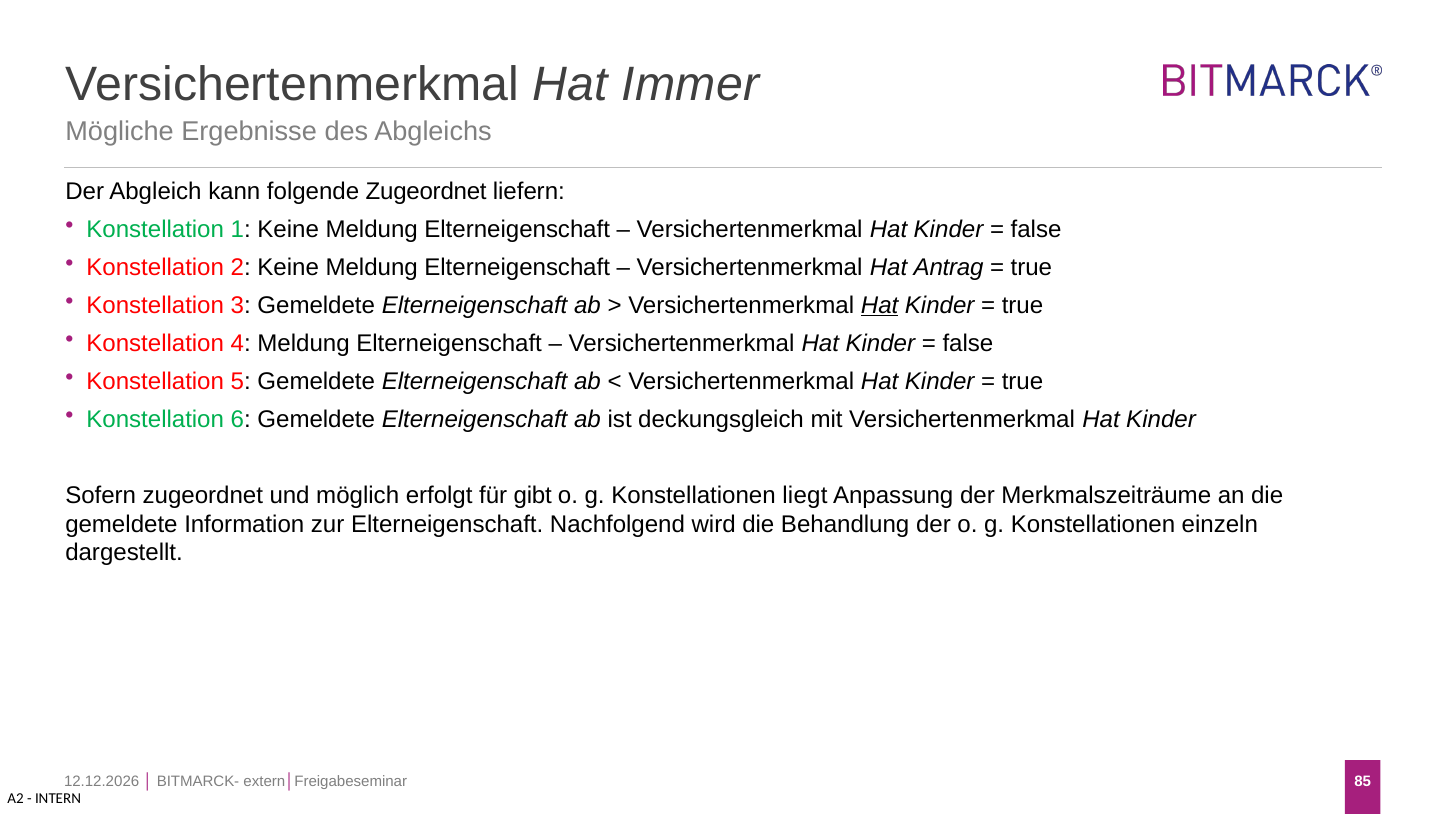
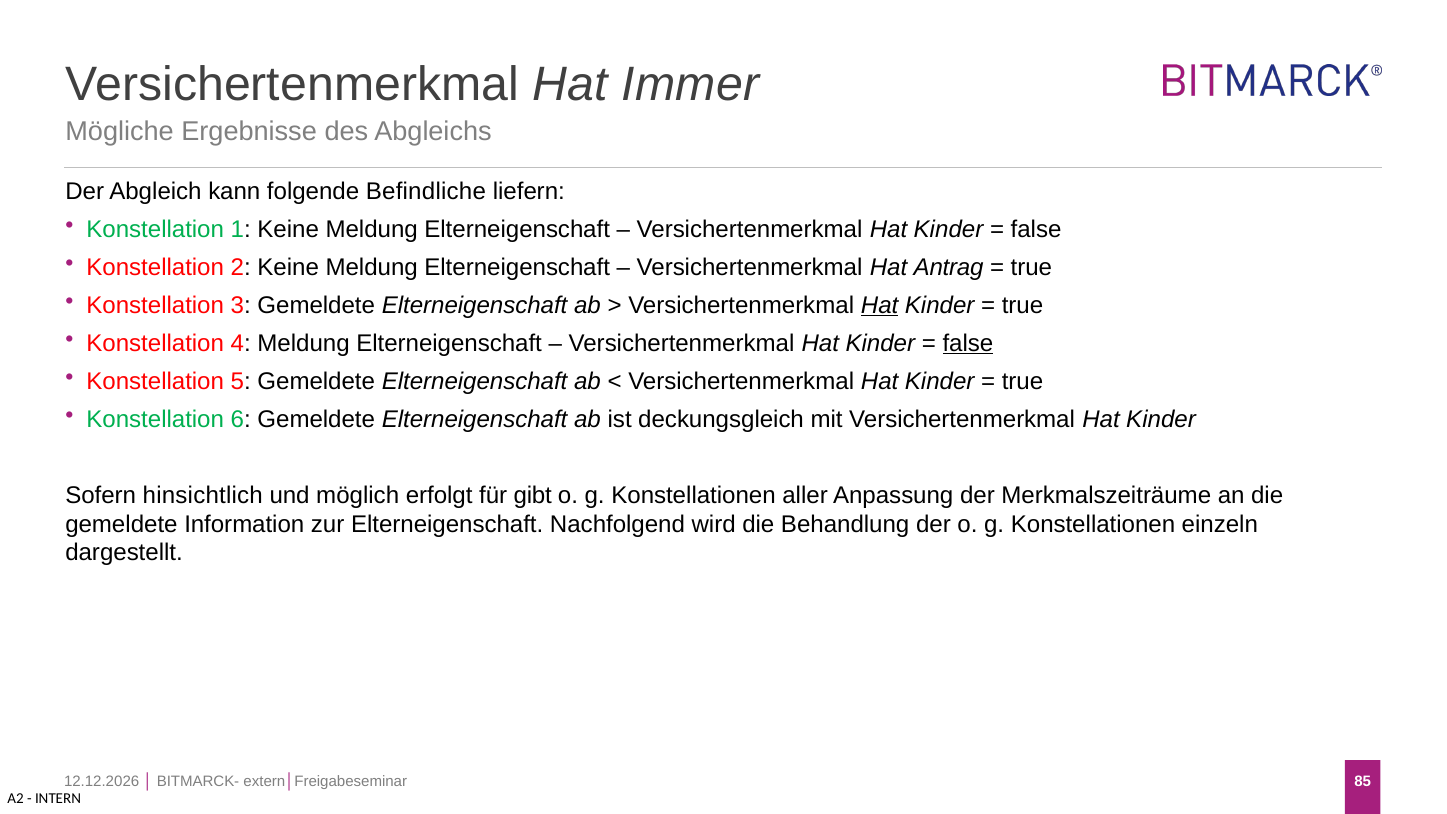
folgende Zugeordnet: Zugeordnet -> Befindliche (426, 191)
false underline: none -> present (968, 343)
Sofern zugeordnet: zugeordnet -> hinsichtlich (203, 495)
liegt: liegt -> aller (805, 495)
